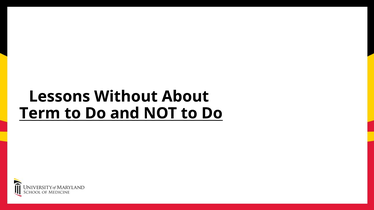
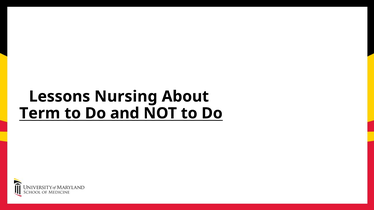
Without: Without -> Nursing (126, 97)
